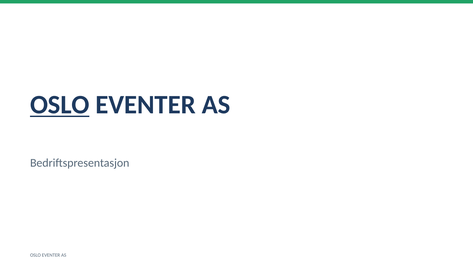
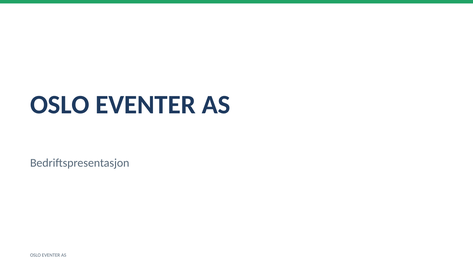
OSLO underline: present -> none (60, 105)
